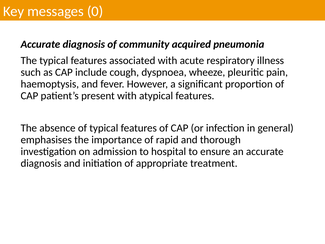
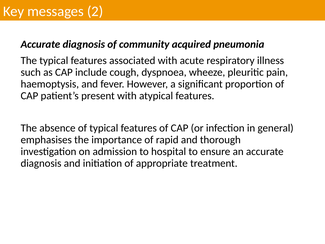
0: 0 -> 2 (95, 11)
